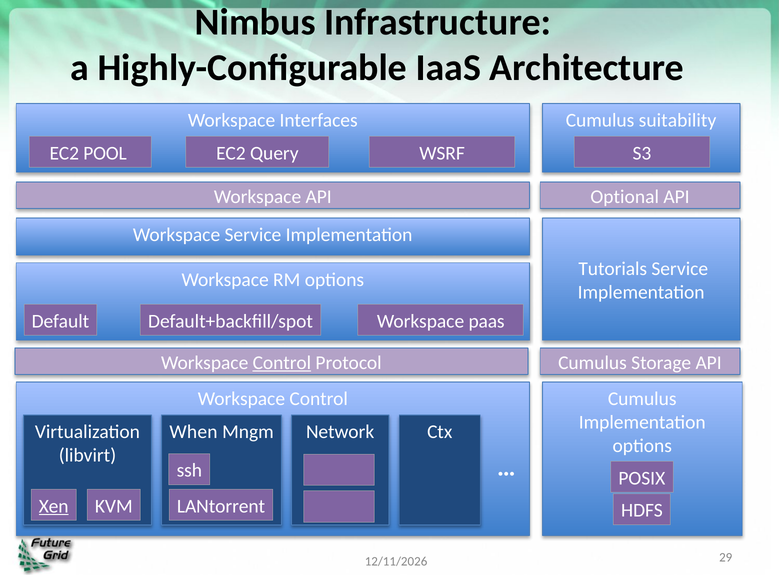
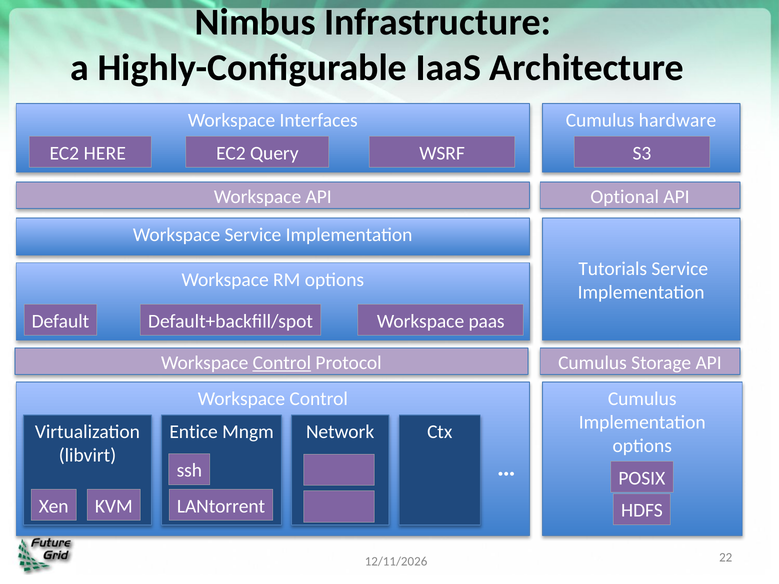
suitability: suitability -> hardware (677, 120)
POOL: POOL -> HERE (105, 153)
When: When -> Entice (194, 432)
Xen underline: present -> none (54, 506)
29: 29 -> 22 (726, 558)
